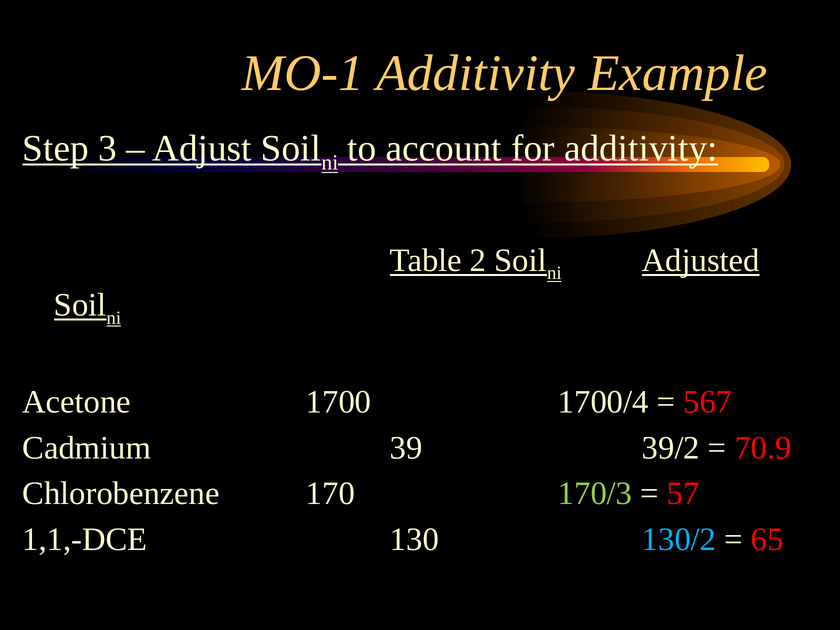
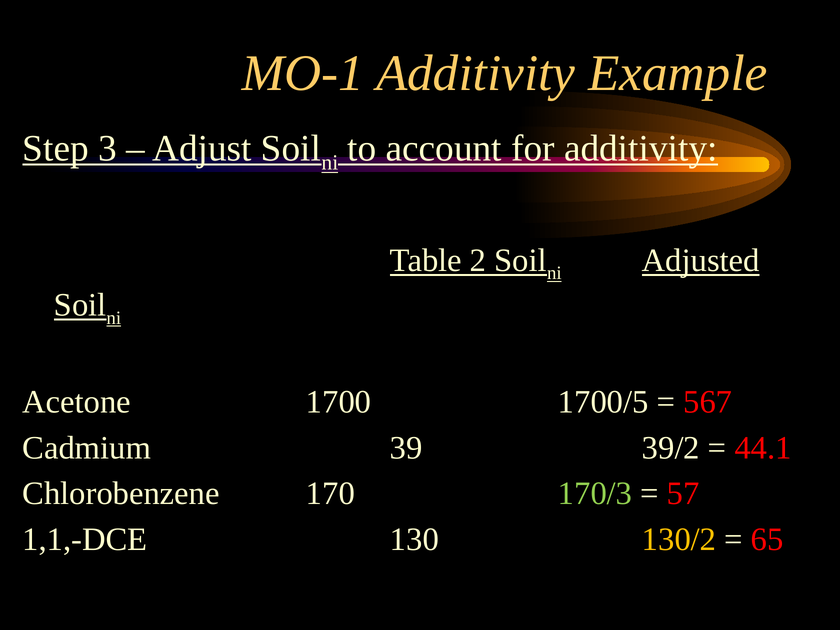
1700/4: 1700/4 -> 1700/5 (603, 402)
70.9: 70.9 -> 44.1 (763, 448)
130/2 colour: light blue -> yellow (679, 539)
